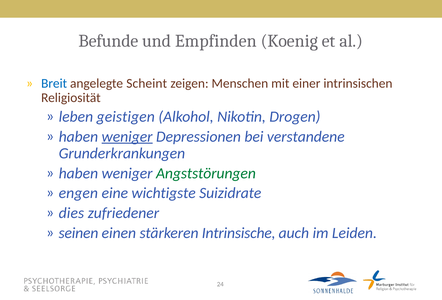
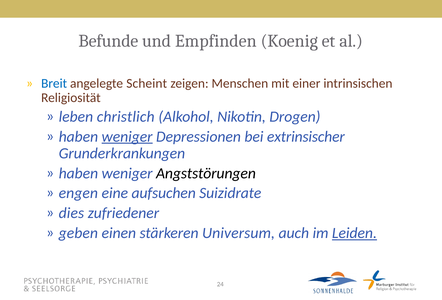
geistigen: geistigen -> christlich (126, 117)
verstandene: verstandene -> extrinsischer (306, 137)
Angststörungen colour: green -> black (206, 174)
wichtigste: wichtigste -> aufsuchen (164, 194)
seinen: seinen -> geben (78, 234)
Intrinsische: Intrinsische -> Universum (239, 234)
Leiden underline: none -> present (354, 234)
